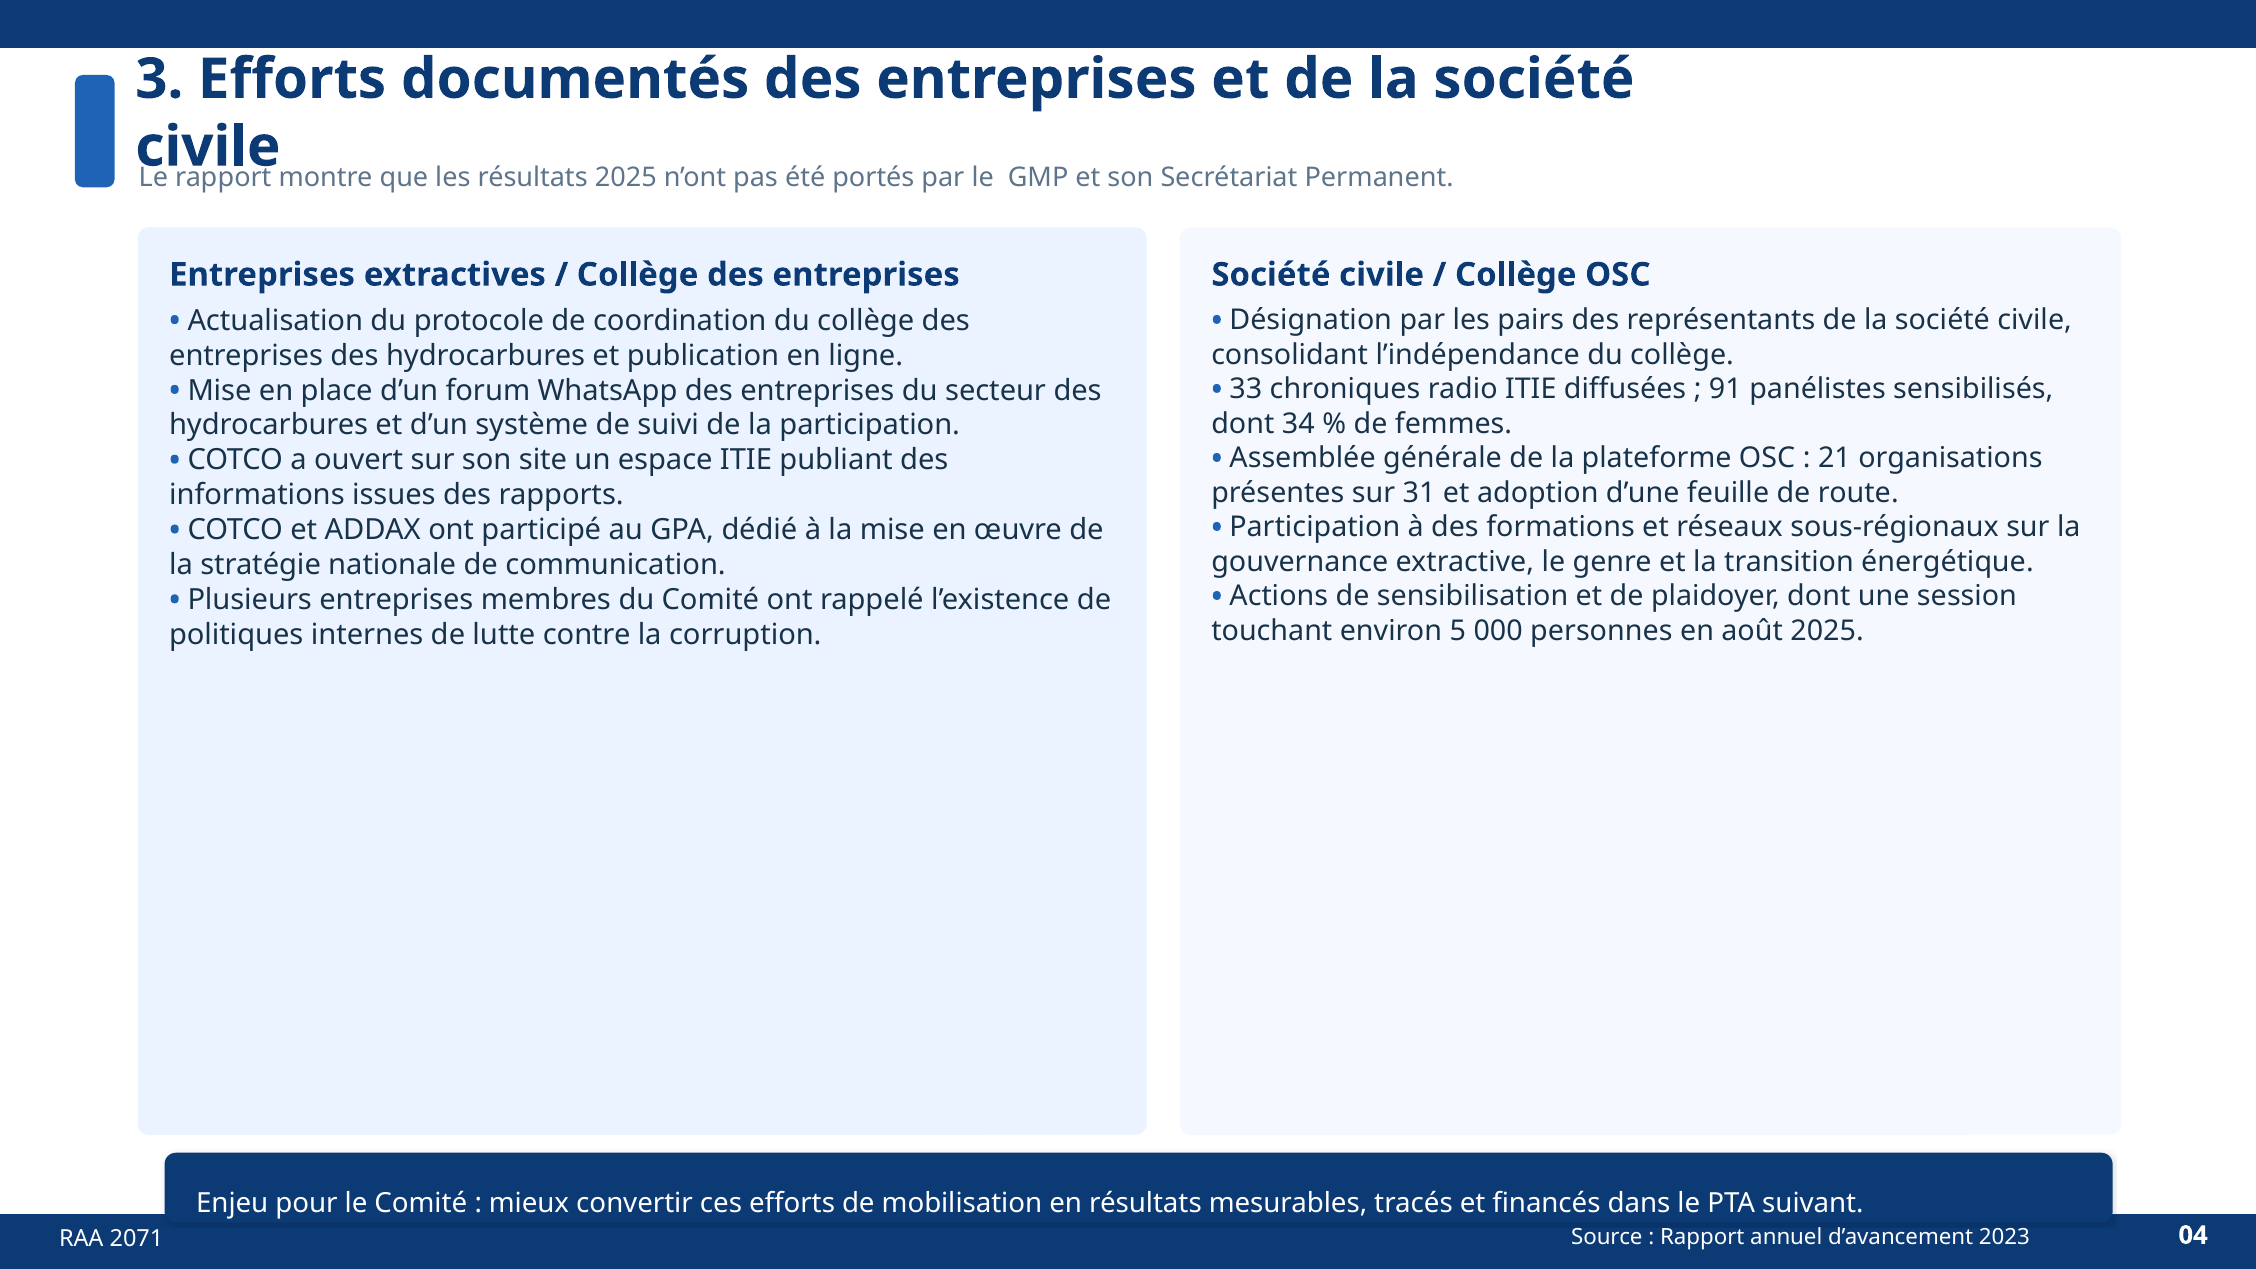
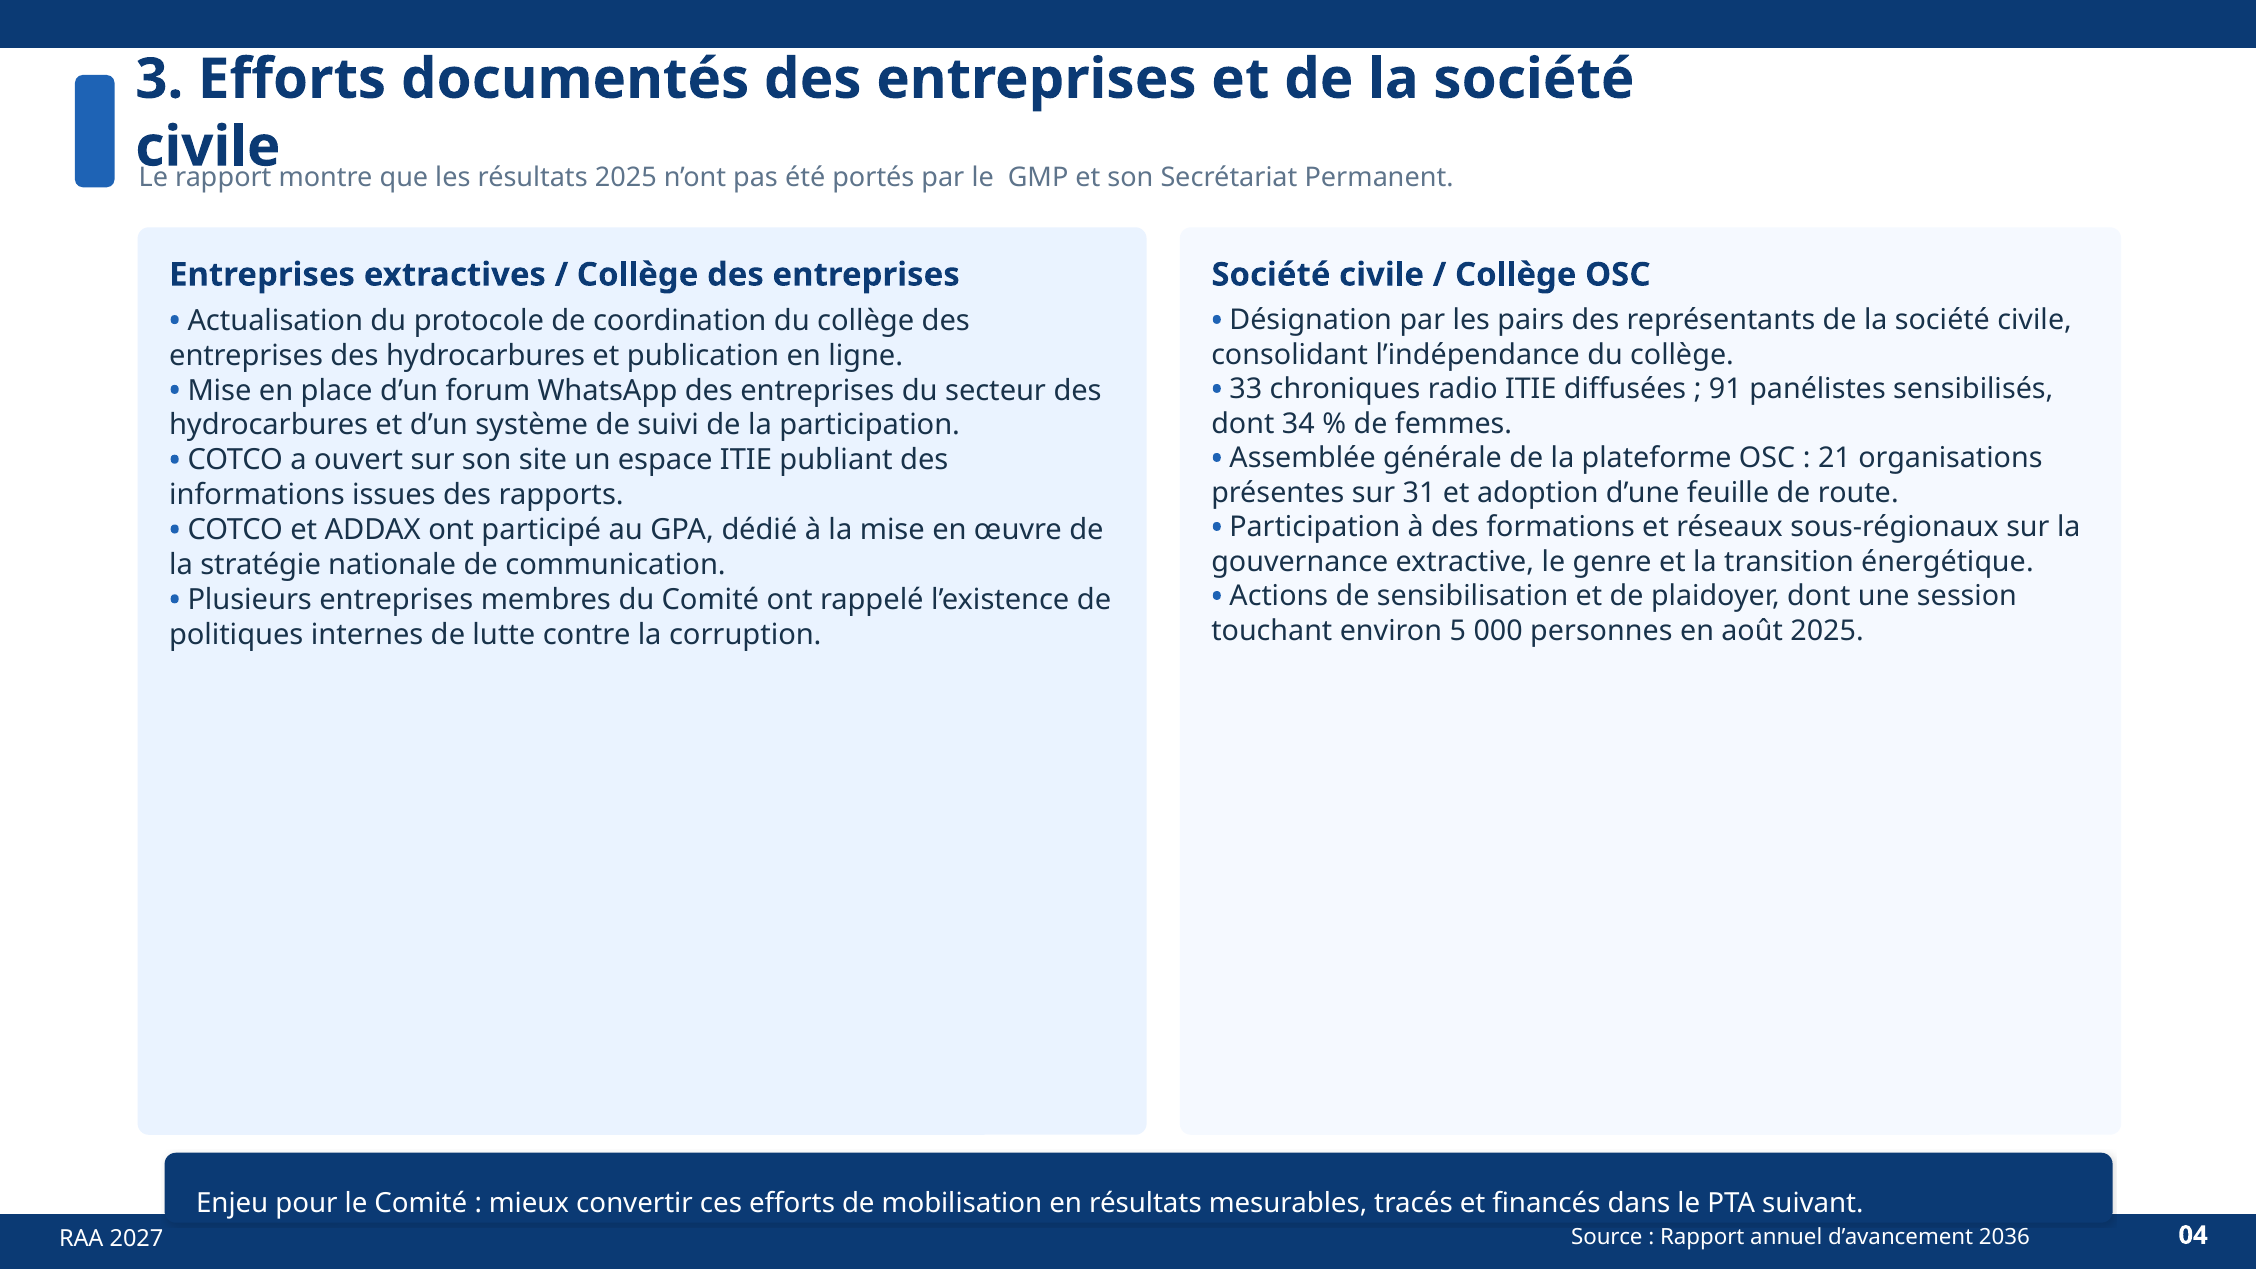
2023: 2023 -> 2036 (2004, 1237)
2071: 2071 -> 2027 (136, 1238)
